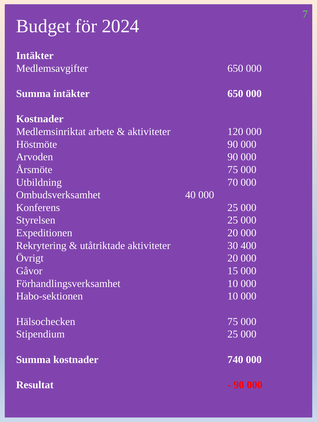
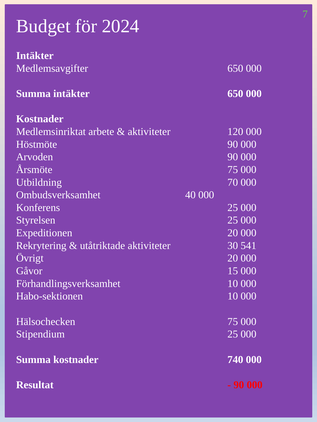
400: 400 -> 541 (248, 246)
